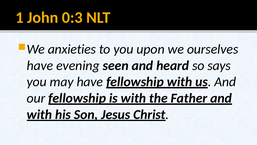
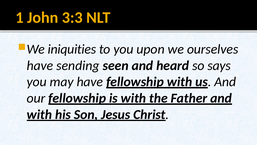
0:3: 0:3 -> 3:3 (72, 18)
anxieties: anxieties -> iniquities (72, 49)
evening: evening -> sending (78, 65)
